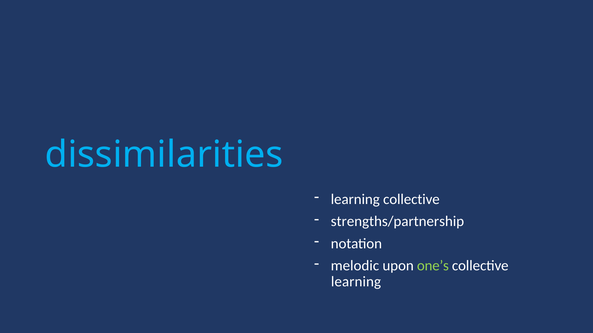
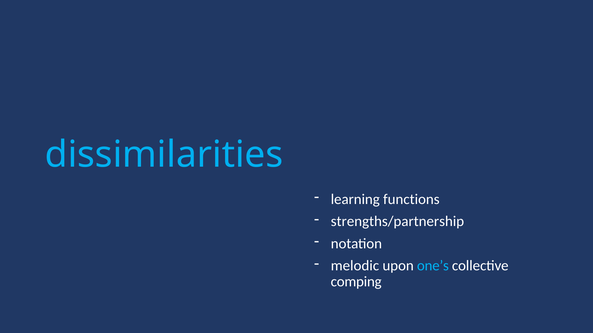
learning collective: collective -> functions (411, 200)
one’s colour: light green -> light blue (433, 266)
learning: learning -> comping (356, 282)
